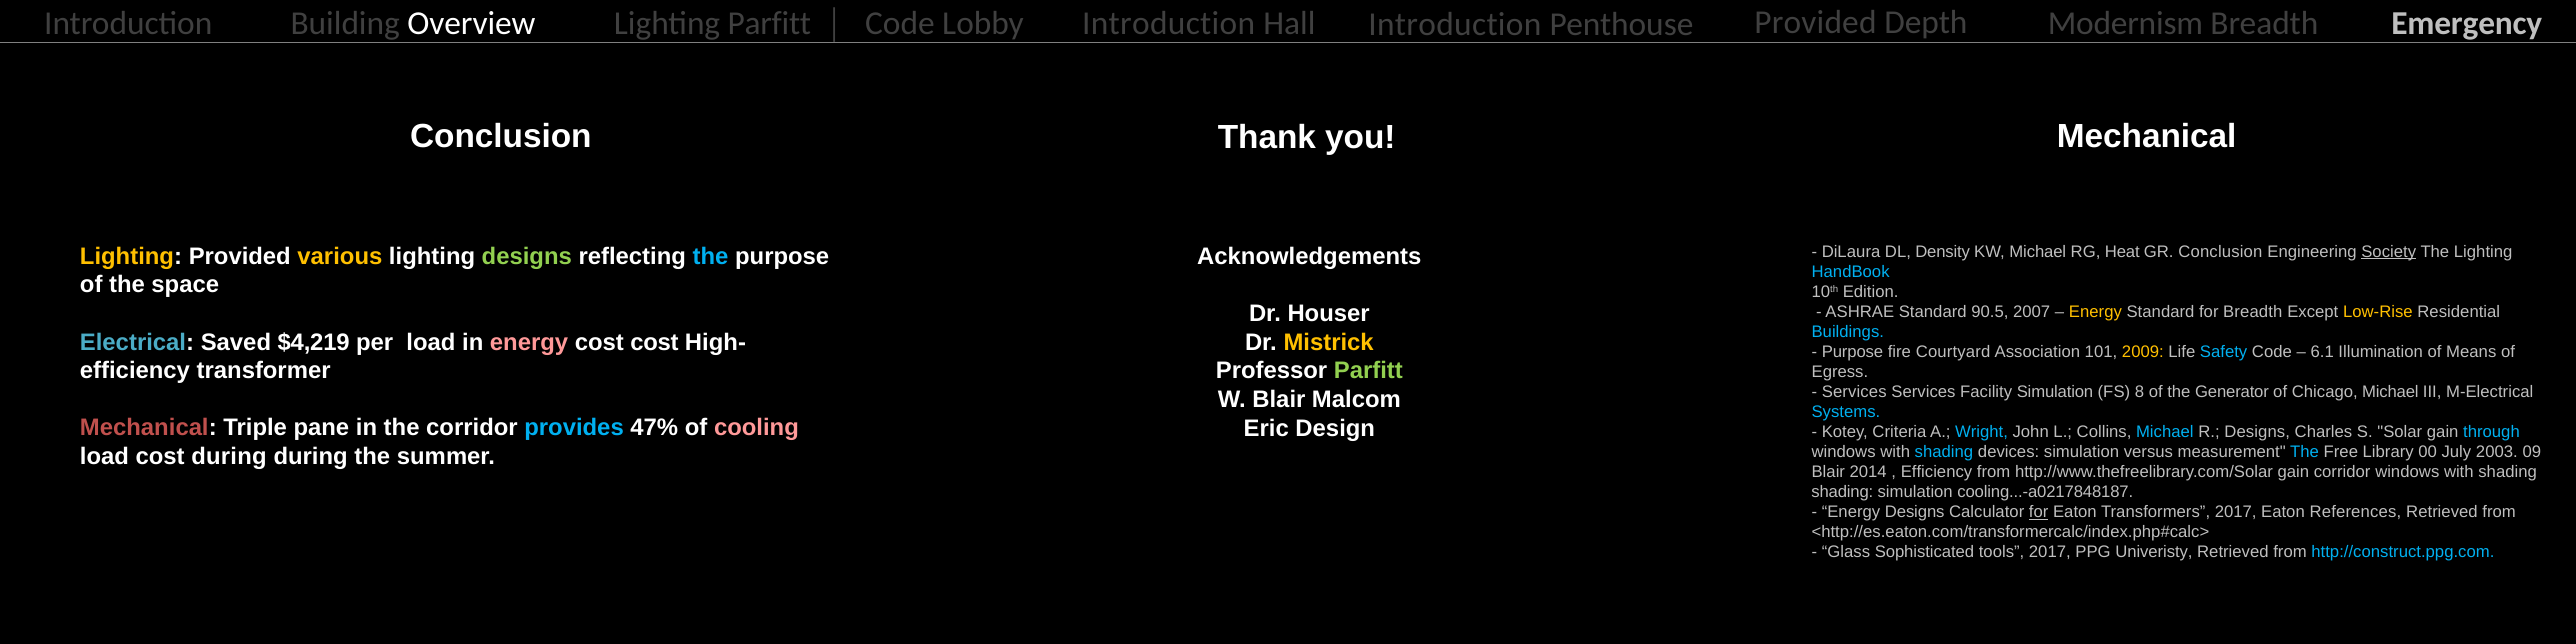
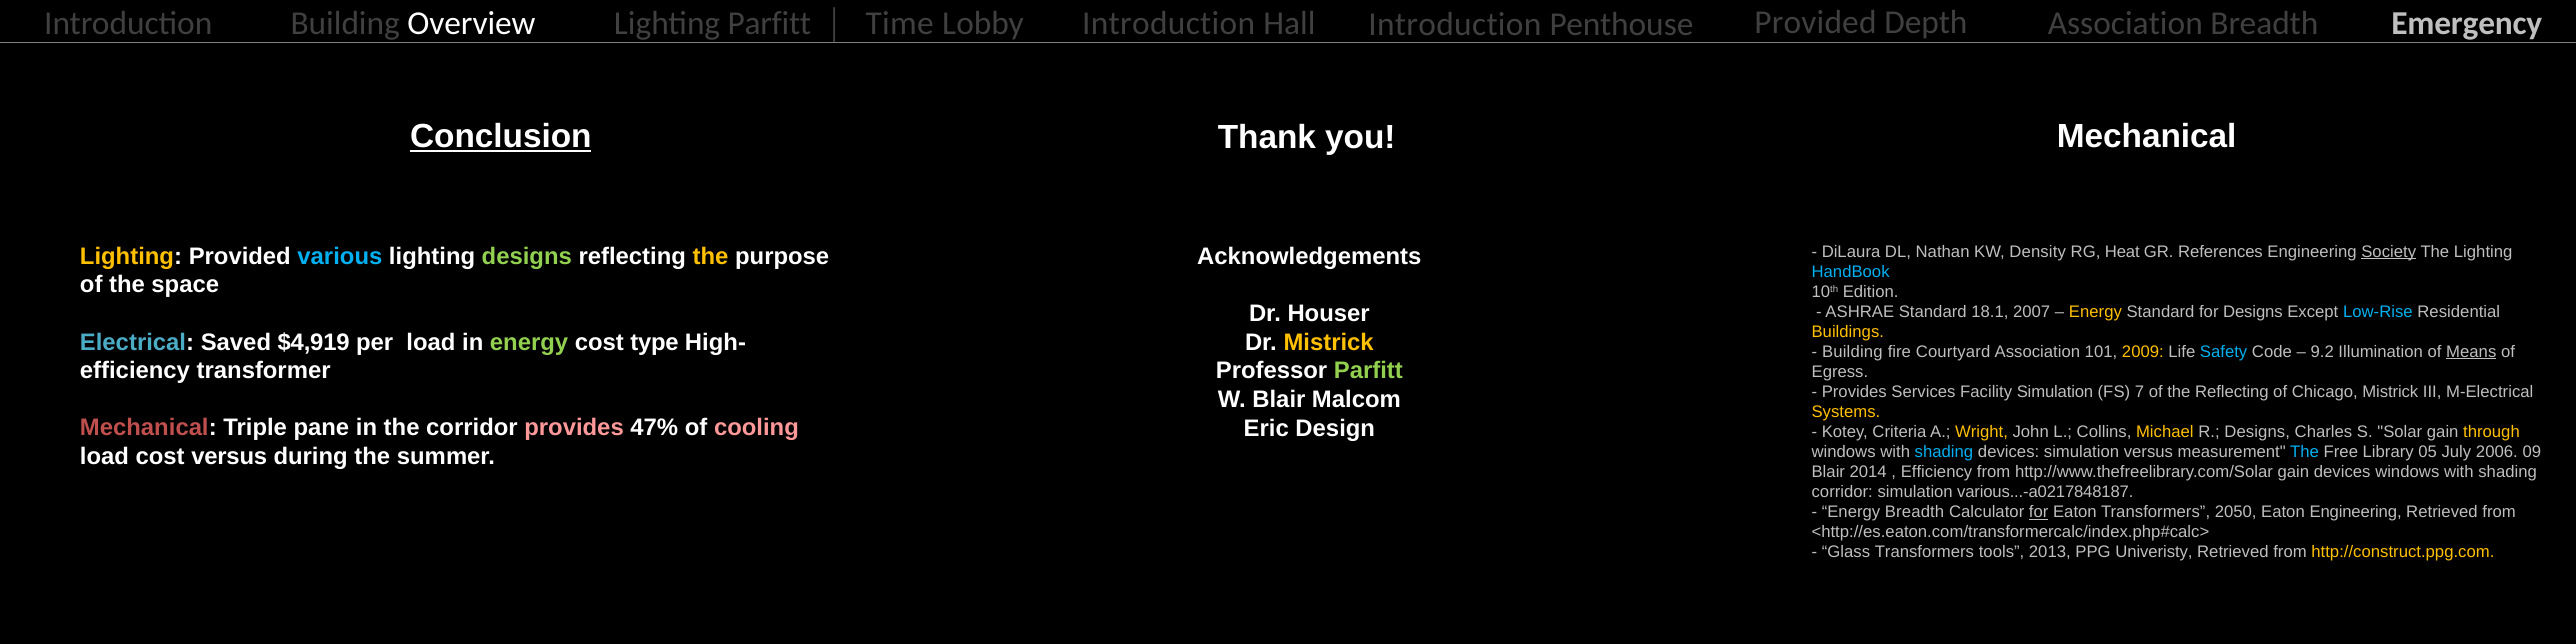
Code: Code -> Time (900, 23)
Penthouse Modernism: Modernism -> Association (2125, 23)
Conclusion underline: none -> present (501, 137)
Density: Density -> Nathan (1943, 252)
KW Michael: Michael -> Density (2038, 252)
GR Conclusion: Conclusion -> References (2221, 252)
various colour: yellow -> light blue (340, 256)
the colour: light blue -> yellow (711, 256)
90.5: 90.5 -> 18.1 (1990, 312)
for Breadth: Breadth -> Designs (2253, 312)
Low-Rise colour: yellow -> light blue (2378, 312)
Buildings colour: light blue -> yellow (1848, 332)
$4,219: $4,219 -> $4,919 (314, 342)
energy colour: pink -> light green (529, 342)
cost cost: cost -> type (655, 342)
Purpose: Purpose -> Building (1852, 352)
6.1: 6.1 -> 9.2 (2322, 352)
Means underline: none -> present (2471, 352)
Services: Services -> Provides (1854, 392)
8: 8 -> 7 (2139, 392)
the Generator: Generator -> Reflecting (2232, 392)
Chicago Michael: Michael -> Mistrick (2390, 392)
Systems colour: light blue -> yellow (1846, 412)
provides colour: light blue -> pink (574, 428)
Wright colour: light blue -> yellow (1982, 432)
Michael colour: light blue -> yellow (2165, 432)
through colour: light blue -> yellow (2492, 432)
00: 00 -> 05 (2428, 452)
2003: 2003 -> 2006 (2497, 452)
cost during: during -> versus (229, 457)
gain corridor: corridor -> devices (2342, 472)
shading: shading -> corridor (1842, 492)
cooling...-a0217848187: cooling...-a0217848187 -> various...-a0217848187 (2045, 492)
Energy Designs: Designs -> Breadth (1915, 512)
Transformers 2017: 2017 -> 2050 (2236, 512)
Eaton References: References -> Engineering (2356, 512)
Glass Sophisticated: Sophisticated -> Transformers (1924, 552)
tools 2017: 2017 -> 2013 (2050, 552)
http://construct.ppg.com colour: light blue -> yellow (2403, 552)
